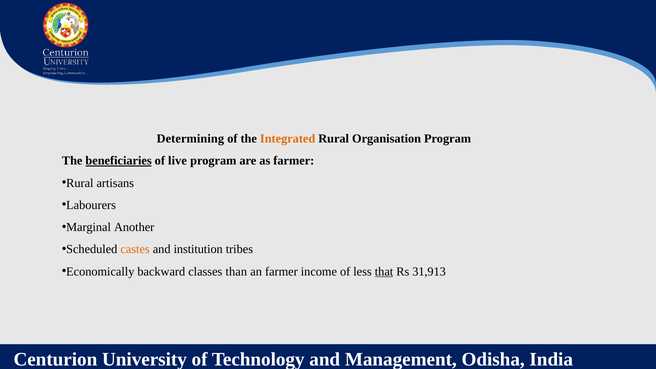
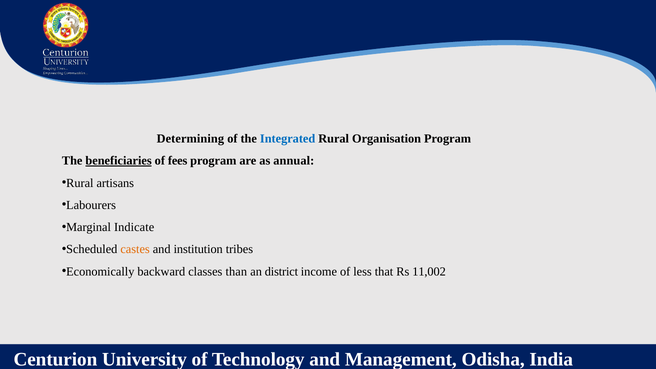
Integrated colour: orange -> blue (288, 139)
live: live -> fees (178, 161)
as farmer: farmer -> annual (294, 161)
Another: Another -> Indicate (134, 227)
an farmer: farmer -> district (281, 272)
that underline: present -> none (384, 272)
31,913: 31,913 -> 11,002 (429, 272)
